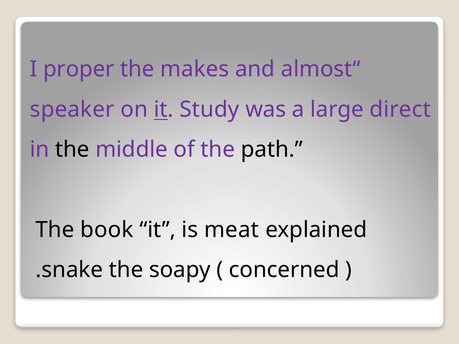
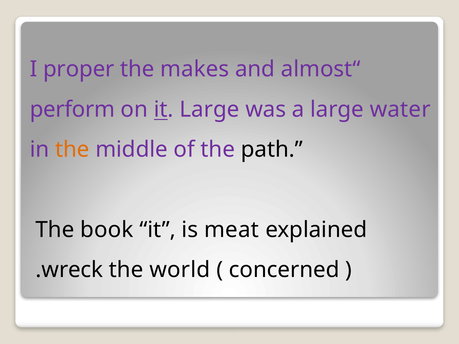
speaker: speaker -> perform (72, 109)
it Study: Study -> Large (209, 109)
direct: direct -> water (400, 109)
the colour: black -> orange (72, 150)
snake: snake -> wreck (72, 270)
soapy: soapy -> world (180, 270)
